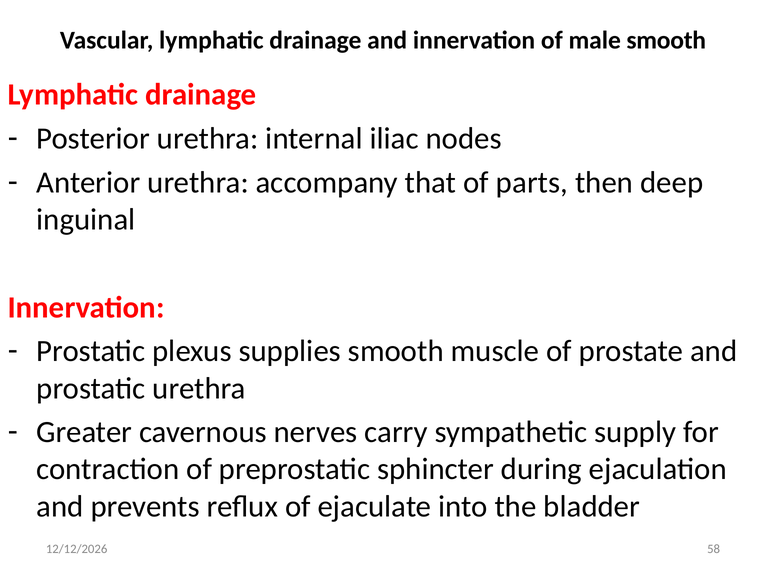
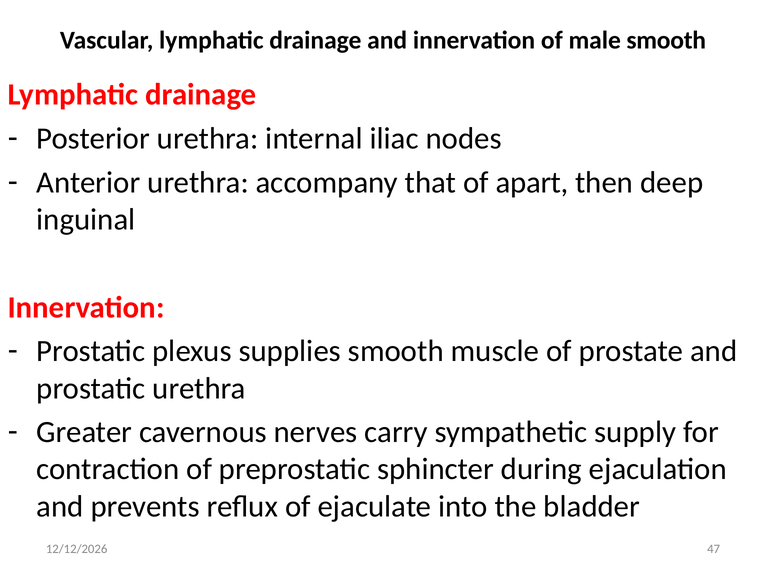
parts: parts -> apart (532, 182)
58: 58 -> 47 (714, 549)
